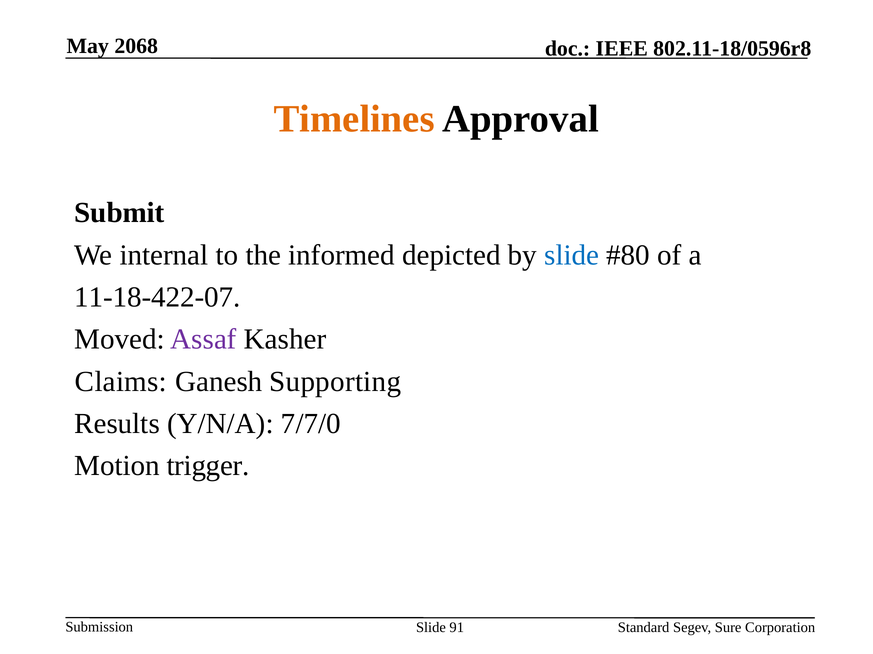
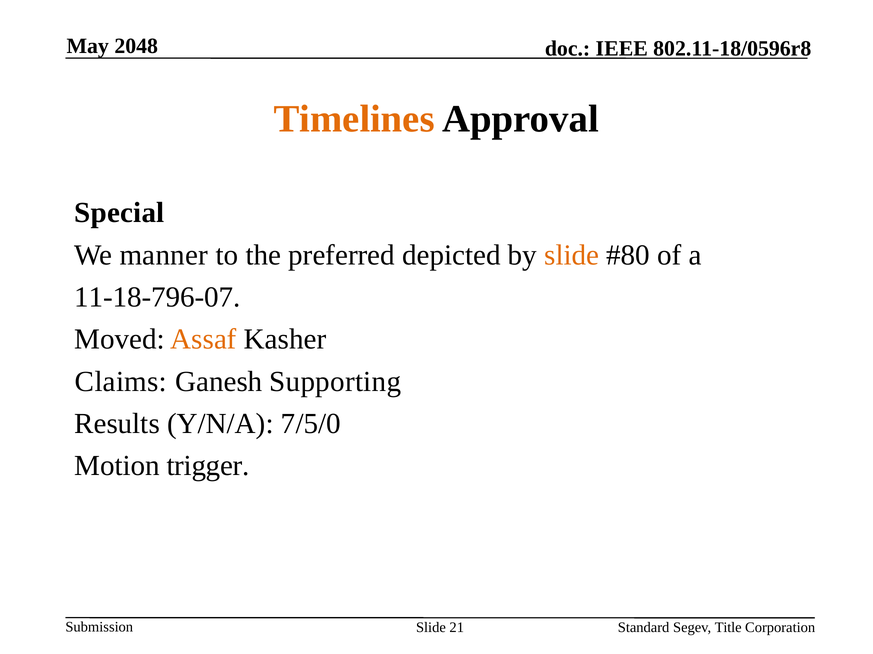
2068: 2068 -> 2048 (136, 46)
Submit: Submit -> Special (119, 213)
internal: internal -> manner (164, 255)
informed: informed -> preferred (342, 255)
slide colour: blue -> orange (572, 255)
11-18-422-07: 11-18-422-07 -> 11-18-796-07 (157, 297)
Assaf colour: purple -> orange (204, 340)
7/7/0: 7/7/0 -> 7/5/0 (311, 424)
91: 91 -> 21 (457, 628)
Sure: Sure -> Title (728, 628)
